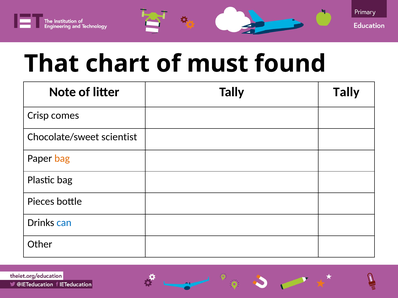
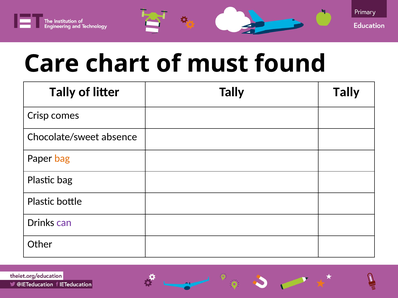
That: That -> Care (52, 64)
Note: Note -> Tally (62, 92)
scientist: scientist -> absence (119, 137)
Pieces: Pieces -> Plastic (41, 202)
can colour: blue -> purple (64, 223)
